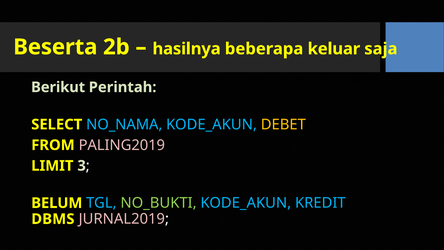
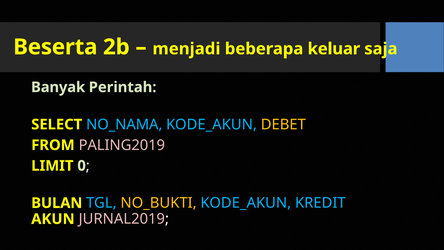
hasilnya: hasilnya -> menjadi (186, 49)
Berikut: Berikut -> Banyak (58, 87)
3: 3 -> 0 (82, 166)
BELUM: BELUM -> BULAN (57, 203)
NO_BUKTI colour: light green -> yellow (159, 203)
DBMS: DBMS -> AKUN (53, 219)
